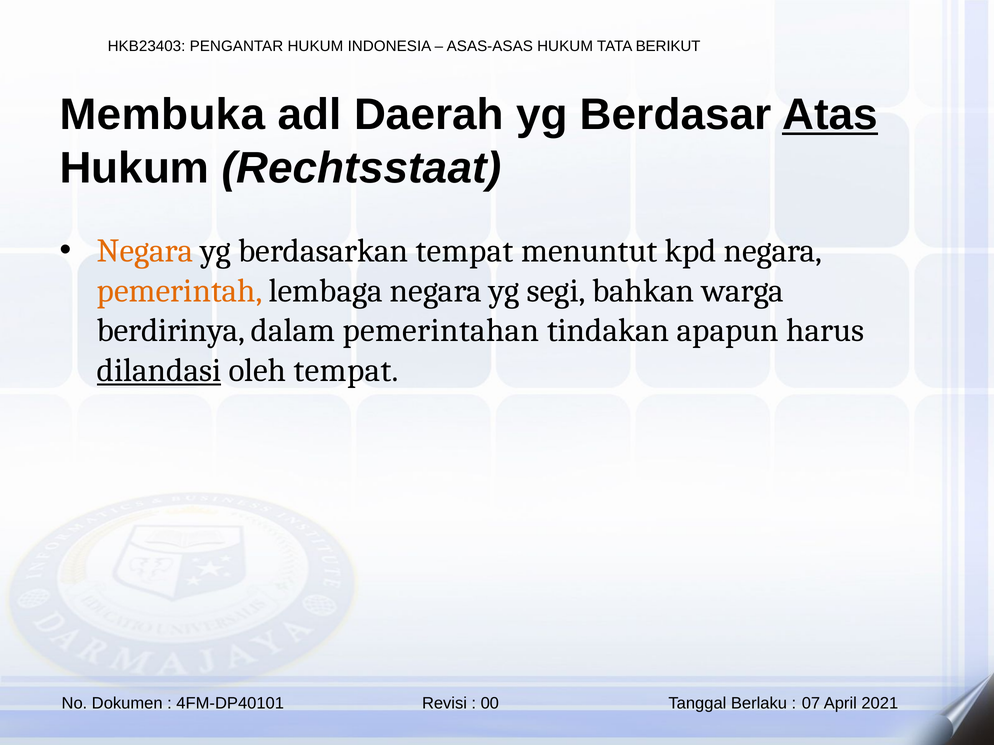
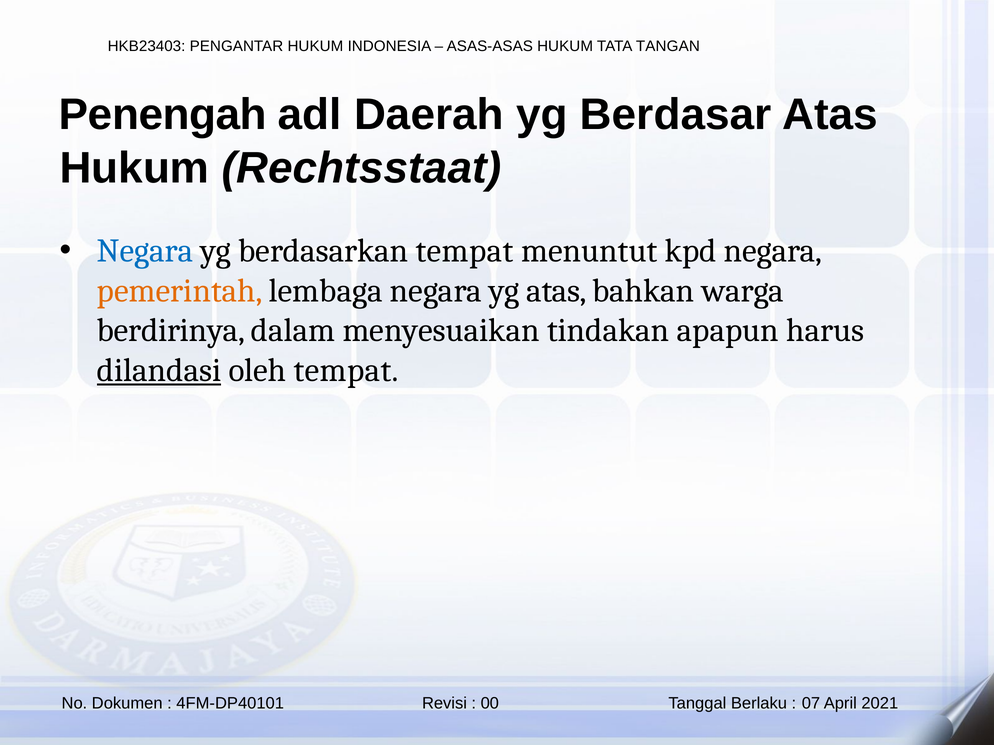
BERIKUT: BERIKUT -> TANGAN (668, 46)
Membuka: Membuka -> Penengah (163, 115)
Atas underline: present -> none (830, 115)
Negara colour: orange -> blue (145, 251)
yg segi: segi -> atas (556, 291)
pemerintahan: pemerintahan -> menyesuaikan (441, 331)
